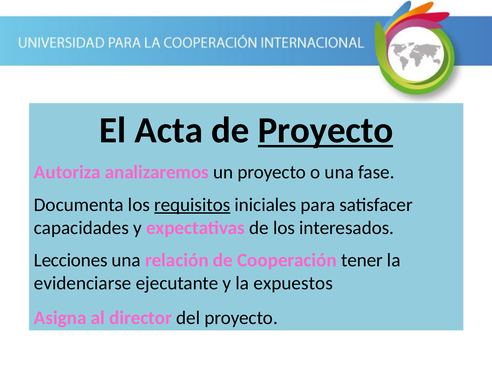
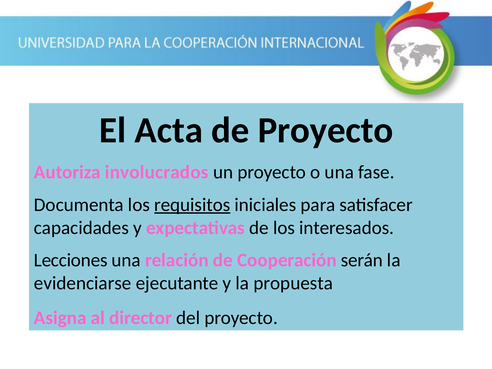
Proyecto underline: present -> none (326, 130)
analizaremos: analizaremos -> involucrados (157, 172)
tener: tener -> serán (362, 260)
expuestos: expuestos -> propuesta (293, 283)
